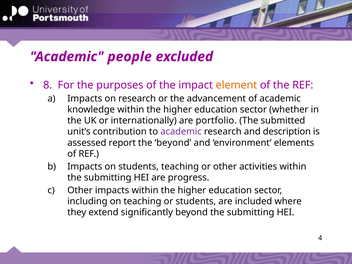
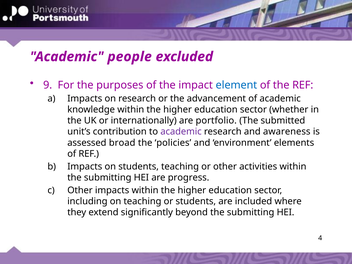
8: 8 -> 9 (48, 85)
element colour: orange -> blue (236, 85)
description: description -> awareness (287, 132)
report: report -> broad (122, 143)
the beyond: beyond -> policies (173, 143)
